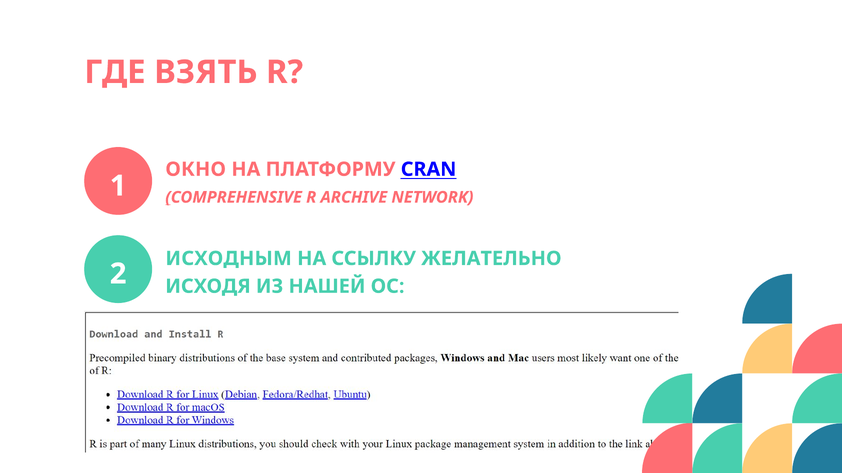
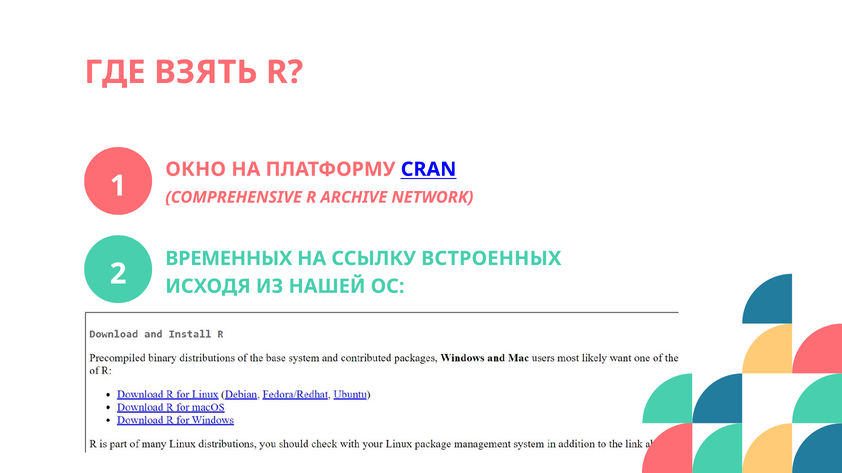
ИСХОДНЫМ: ИСХОДНЫМ -> ВРЕМЕННЫХ (229, 259)
ЖЕЛАТЕЛЬНО: ЖЕЛАТЕЛЬНО -> ВСТРОЕННЫХ (491, 259)
